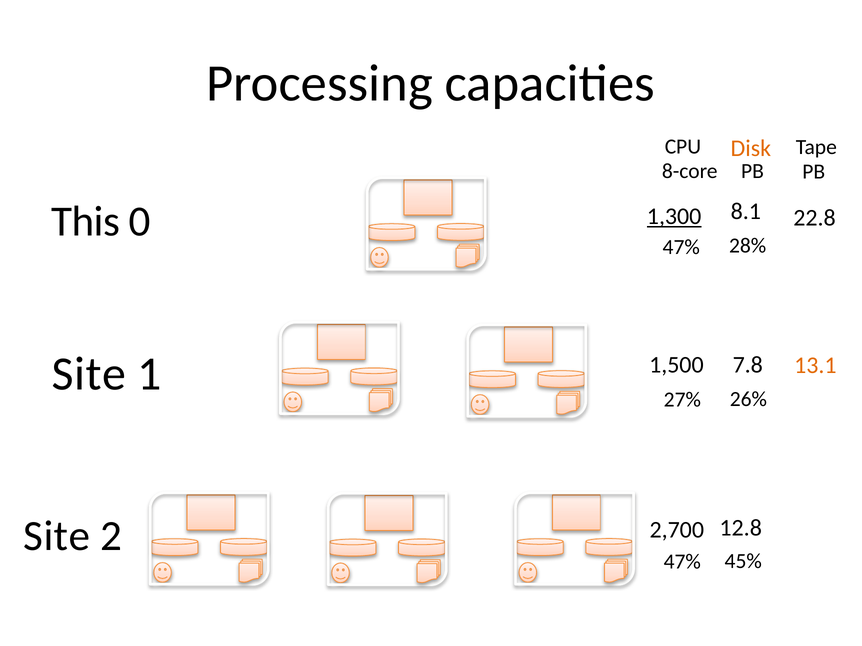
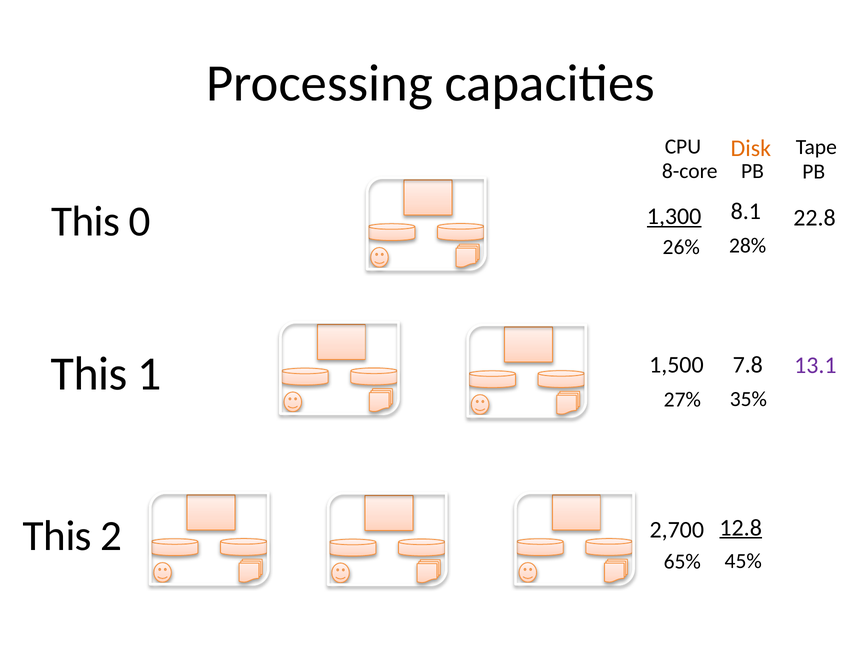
47%: 47% -> 26% (681, 247)
Site: Site -> This (89, 374)
13.1 colour: orange -> purple (815, 366)
26%: 26% -> 35% (748, 399)
12.8 underline: none -> present (741, 528)
Site: Site -> This (57, 537)
47%: 47% -> 65% (682, 562)
